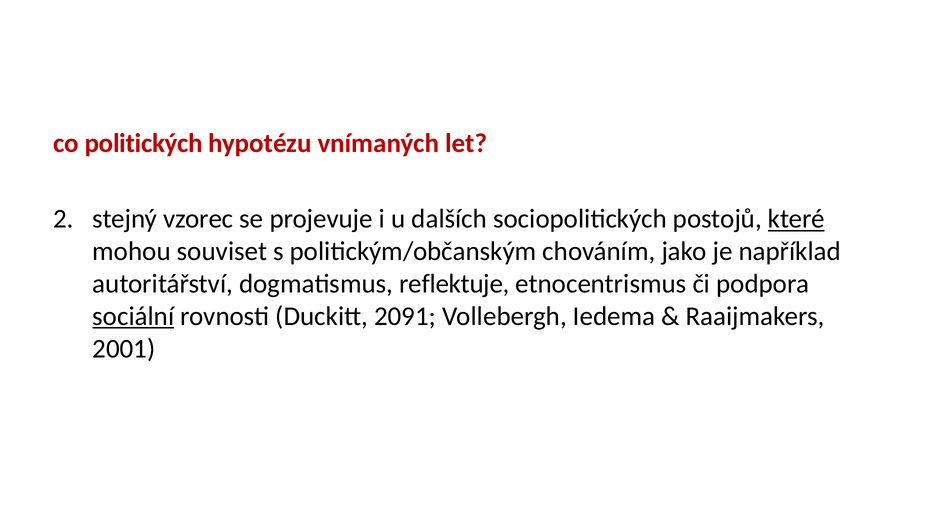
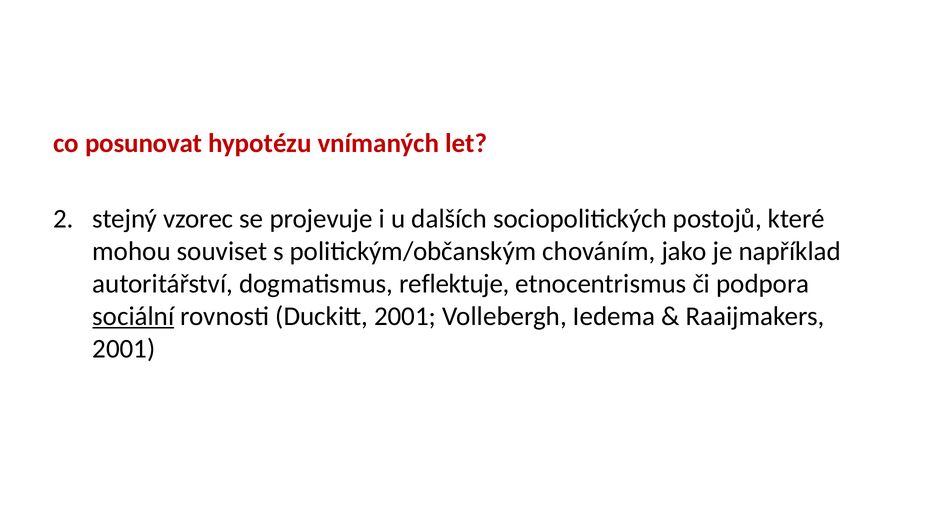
politických: politických -> posunovat (144, 143)
které underline: present -> none (796, 219)
Duckitt 2091: 2091 -> 2001 (405, 316)
